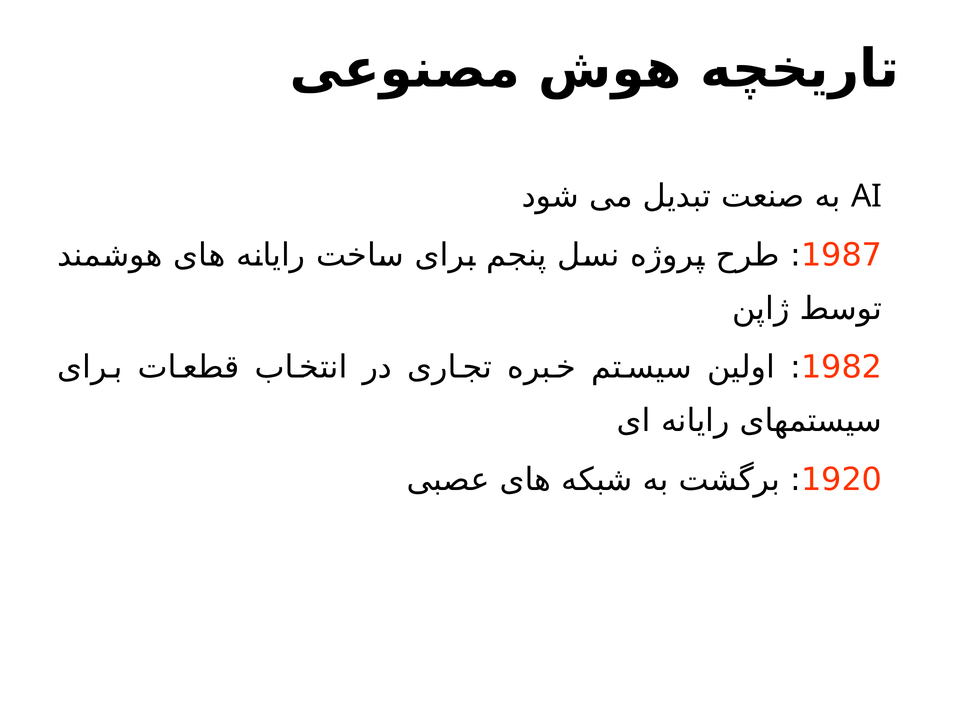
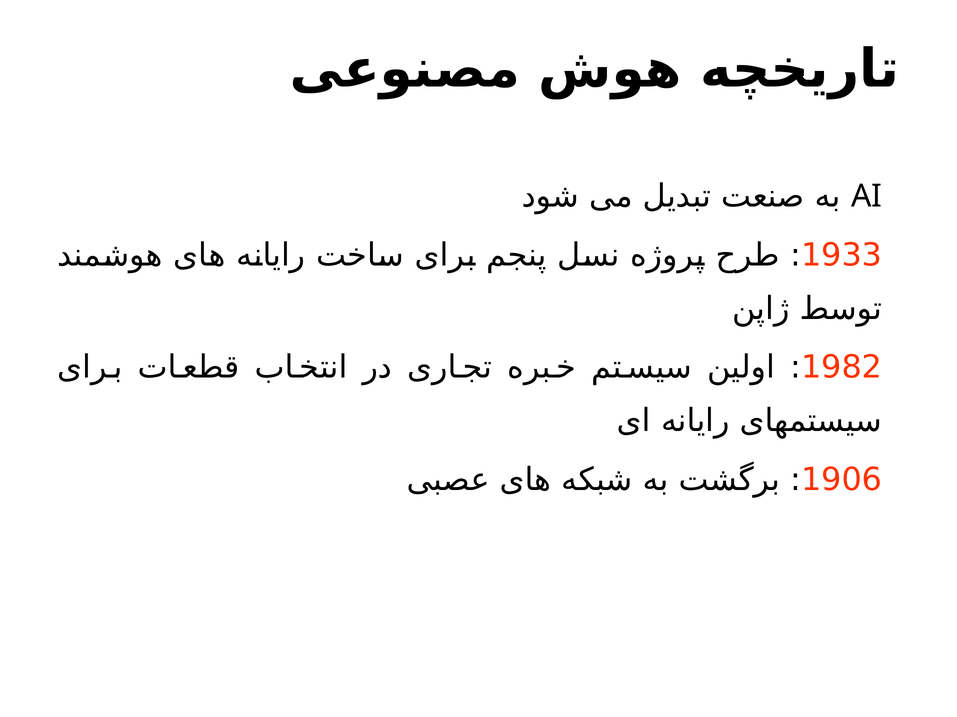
1987: 1987 -> 1933 (842, 255)
1920: 1920 -> 1906 (842, 480)
